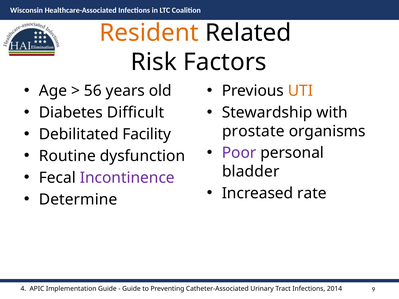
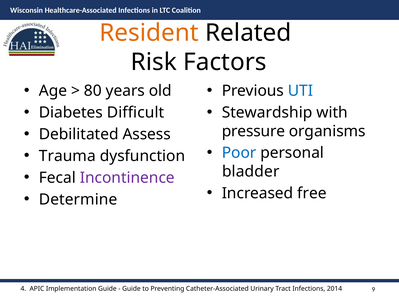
56: 56 -> 80 (93, 91)
UTI colour: orange -> blue (300, 91)
Facility: Facility -> Assess (147, 134)
prostate: prostate -> pressure (253, 131)
Poor colour: purple -> blue (239, 153)
Routine: Routine -> Trauma (67, 156)
rate: rate -> free (312, 193)
